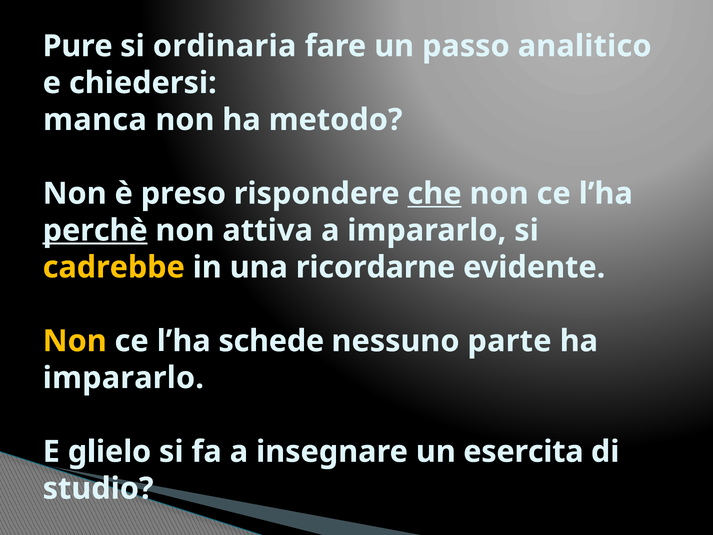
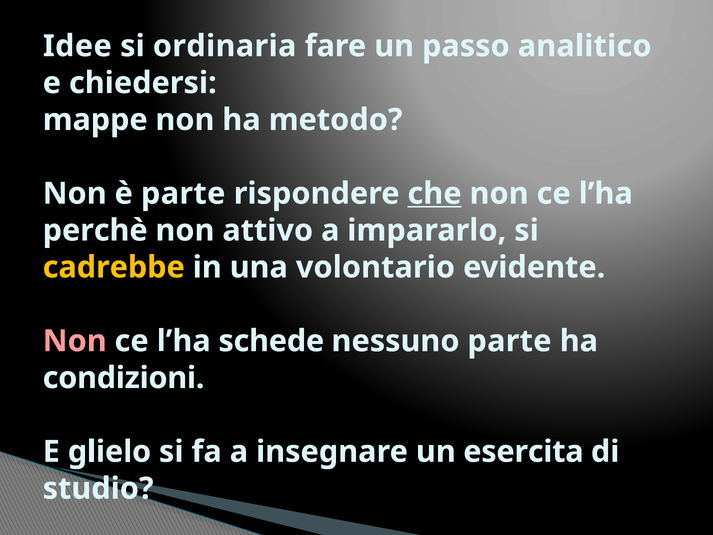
Pure: Pure -> Idee (77, 46)
manca: manca -> mappe (95, 120)
è preso: preso -> parte (183, 193)
perchè underline: present -> none (95, 230)
attiva: attiva -> attivo (268, 230)
ricordarne: ricordarne -> volontario (375, 267)
Non colour: yellow -> pink (75, 341)
impararlo: impararlo -> condizioni (124, 378)
